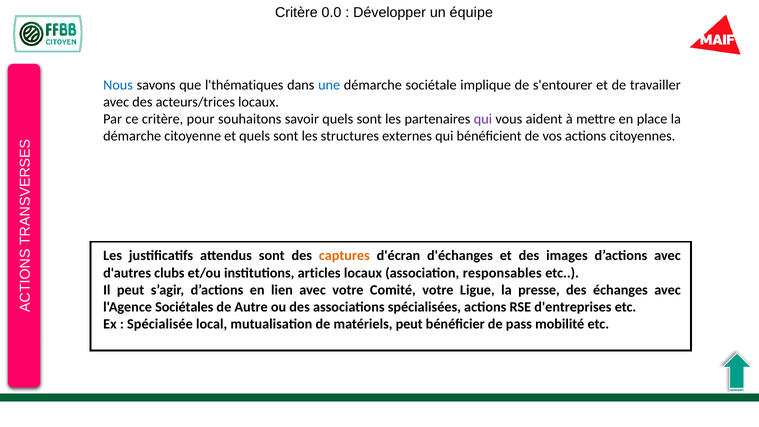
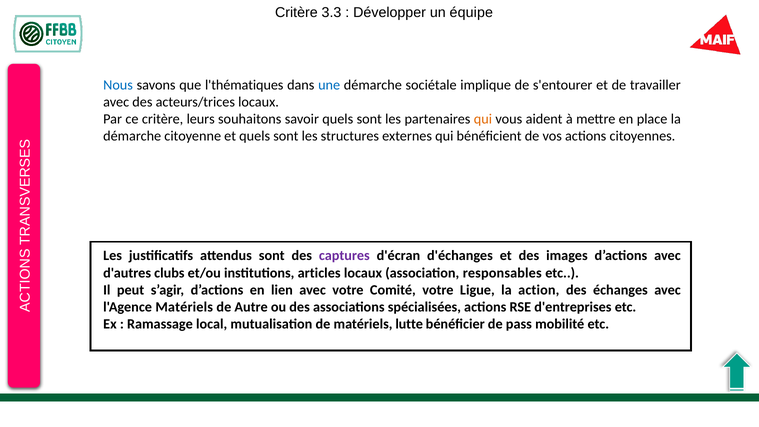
0.0: 0.0 -> 3.3 (332, 12)
pour: pour -> leurs (201, 119)
qui colour: purple -> orange (483, 119)
captures colour: orange -> purple (344, 256)
presse: presse -> action (539, 290)
l'Agence Sociétales: Sociétales -> Matériels (184, 307)
Spécialisée: Spécialisée -> Ramassage (160, 324)
matériels peut: peut -> lutte (409, 324)
